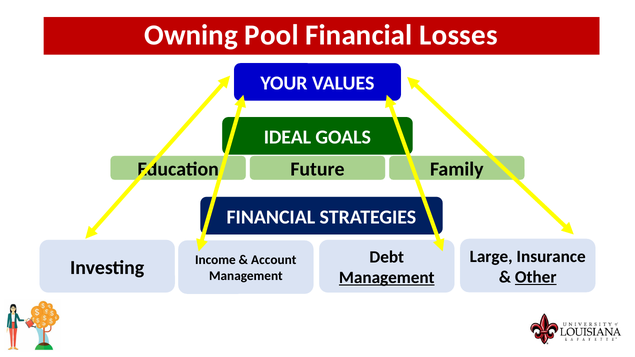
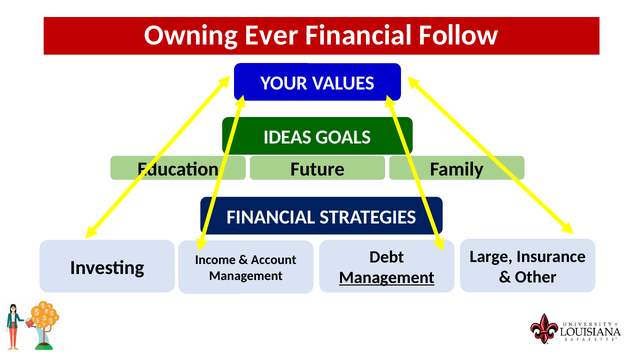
Pool: Pool -> Ever (271, 35)
Losses: Losses -> Follow (459, 35)
IDEAL: IDEAL -> IDEAS (287, 137)
Other underline: present -> none (536, 277)
